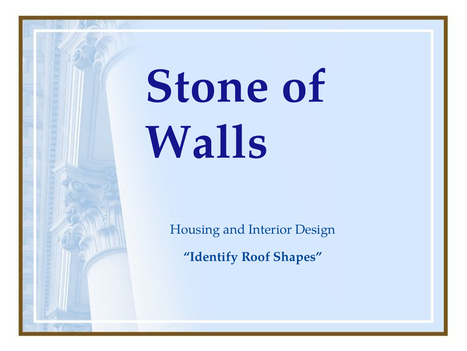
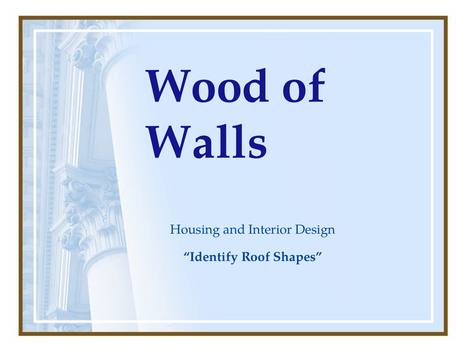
Stone: Stone -> Wood (208, 86)
